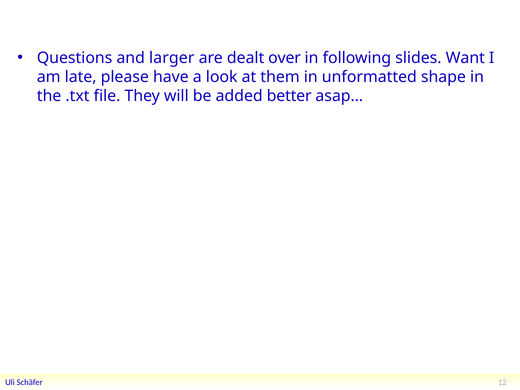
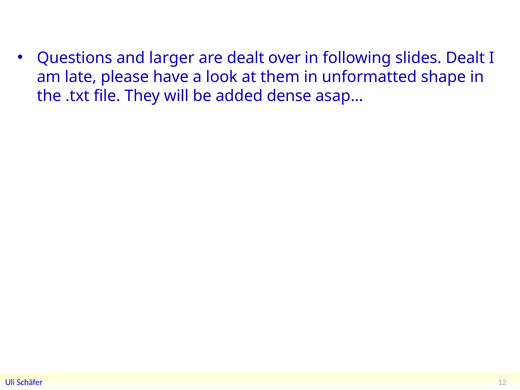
slides Want: Want -> Dealt (465, 58)
better: better -> dense (289, 96)
